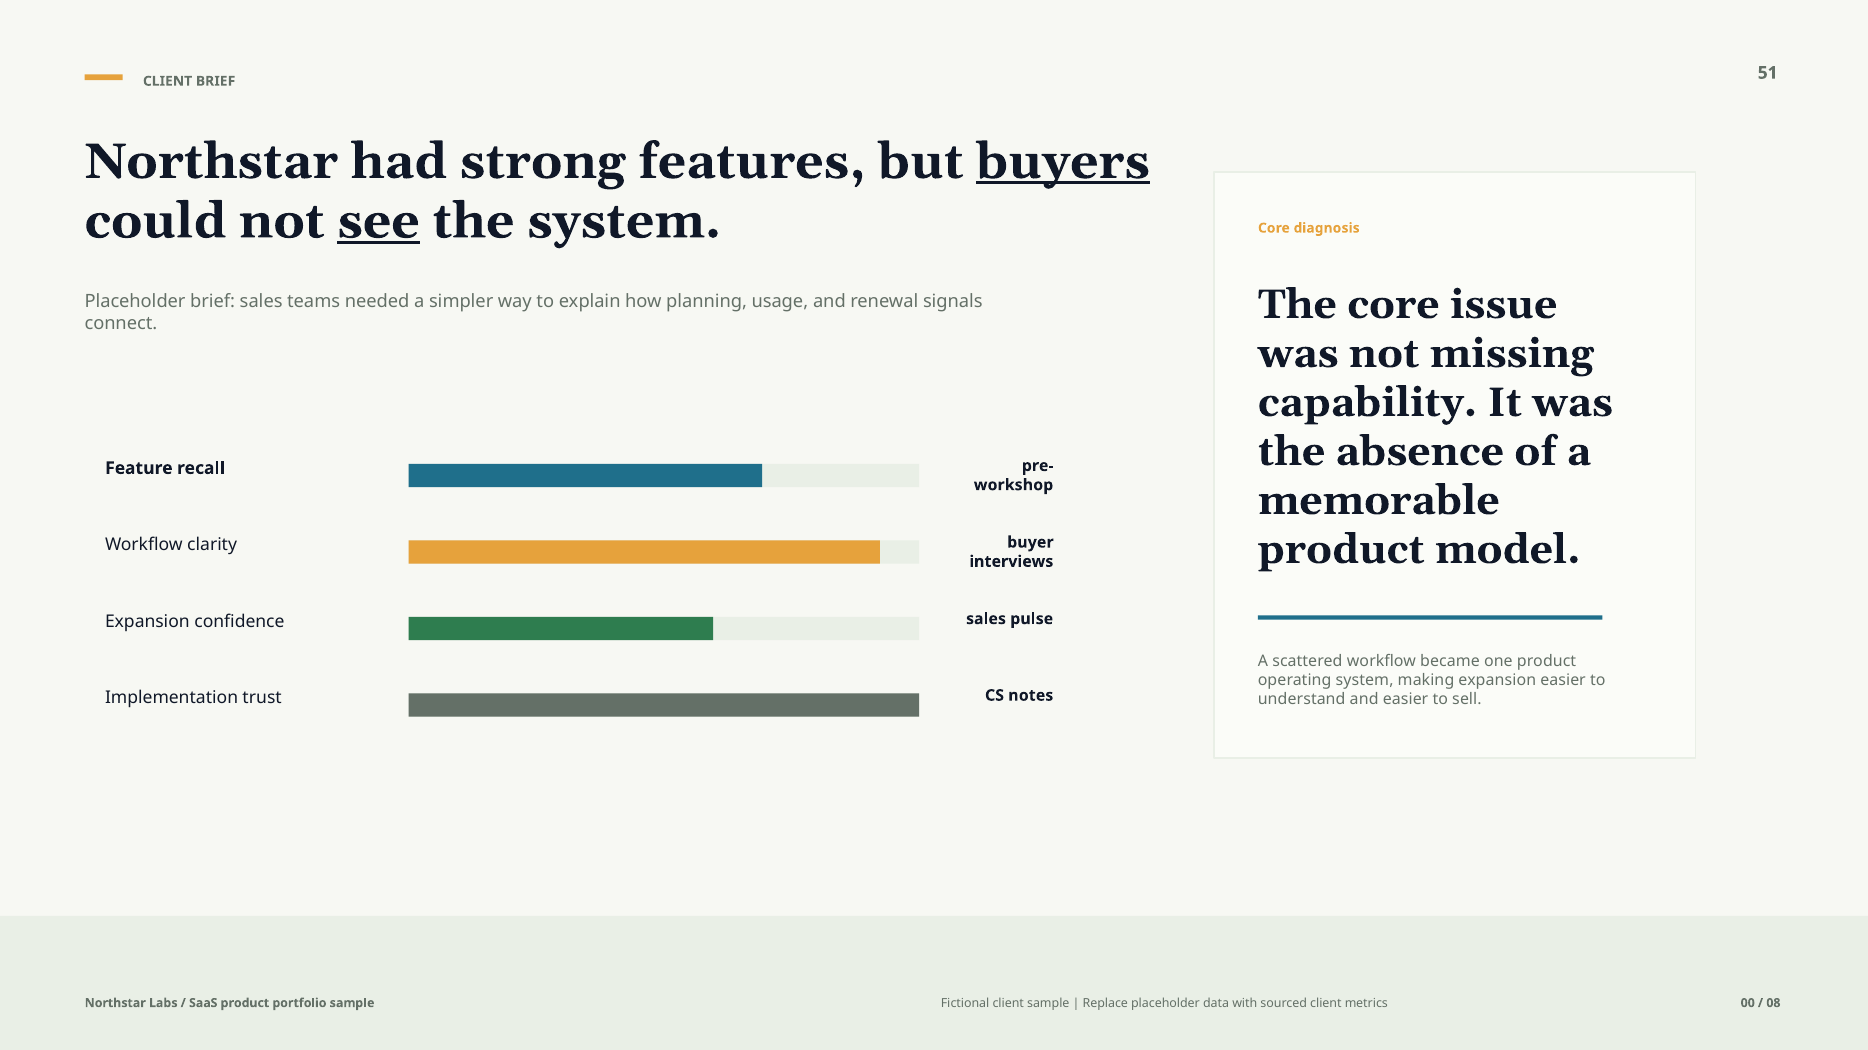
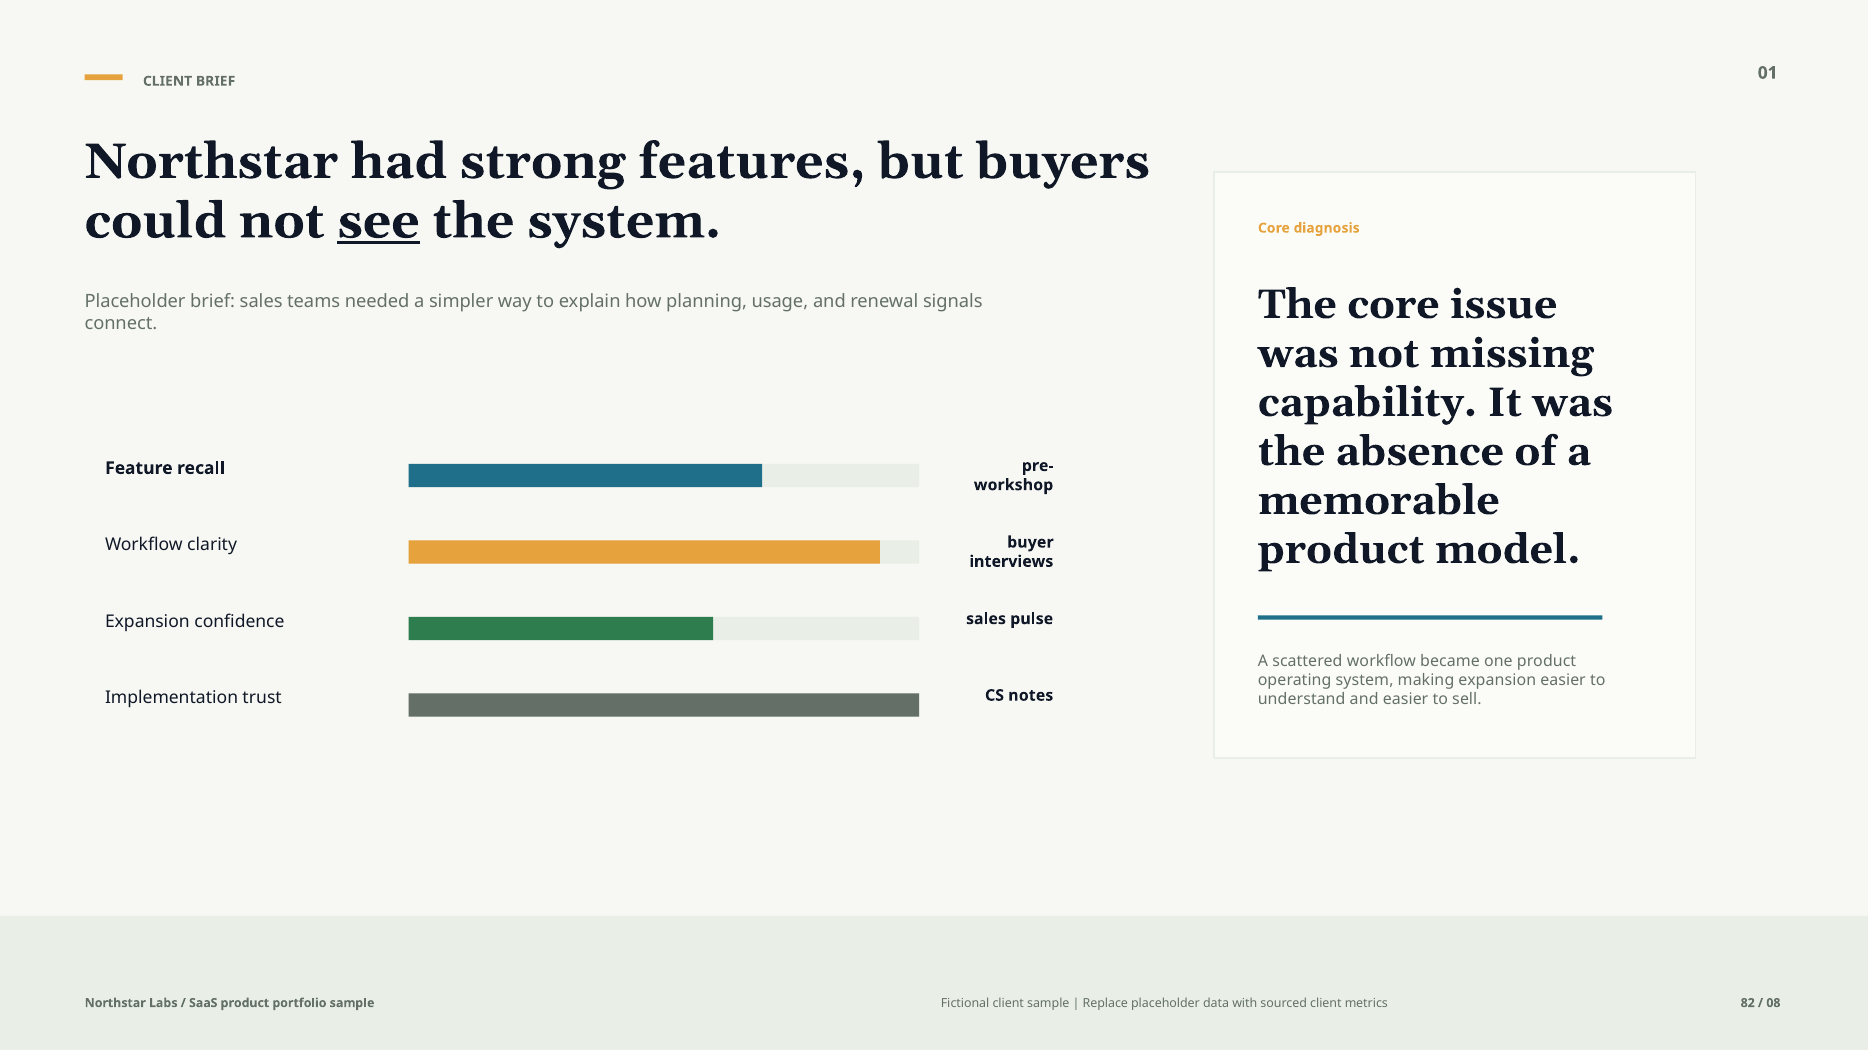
51: 51 -> 01 (1768, 73)
buyers underline: present -> none (1063, 162)
00: 00 -> 82 (1748, 1004)
